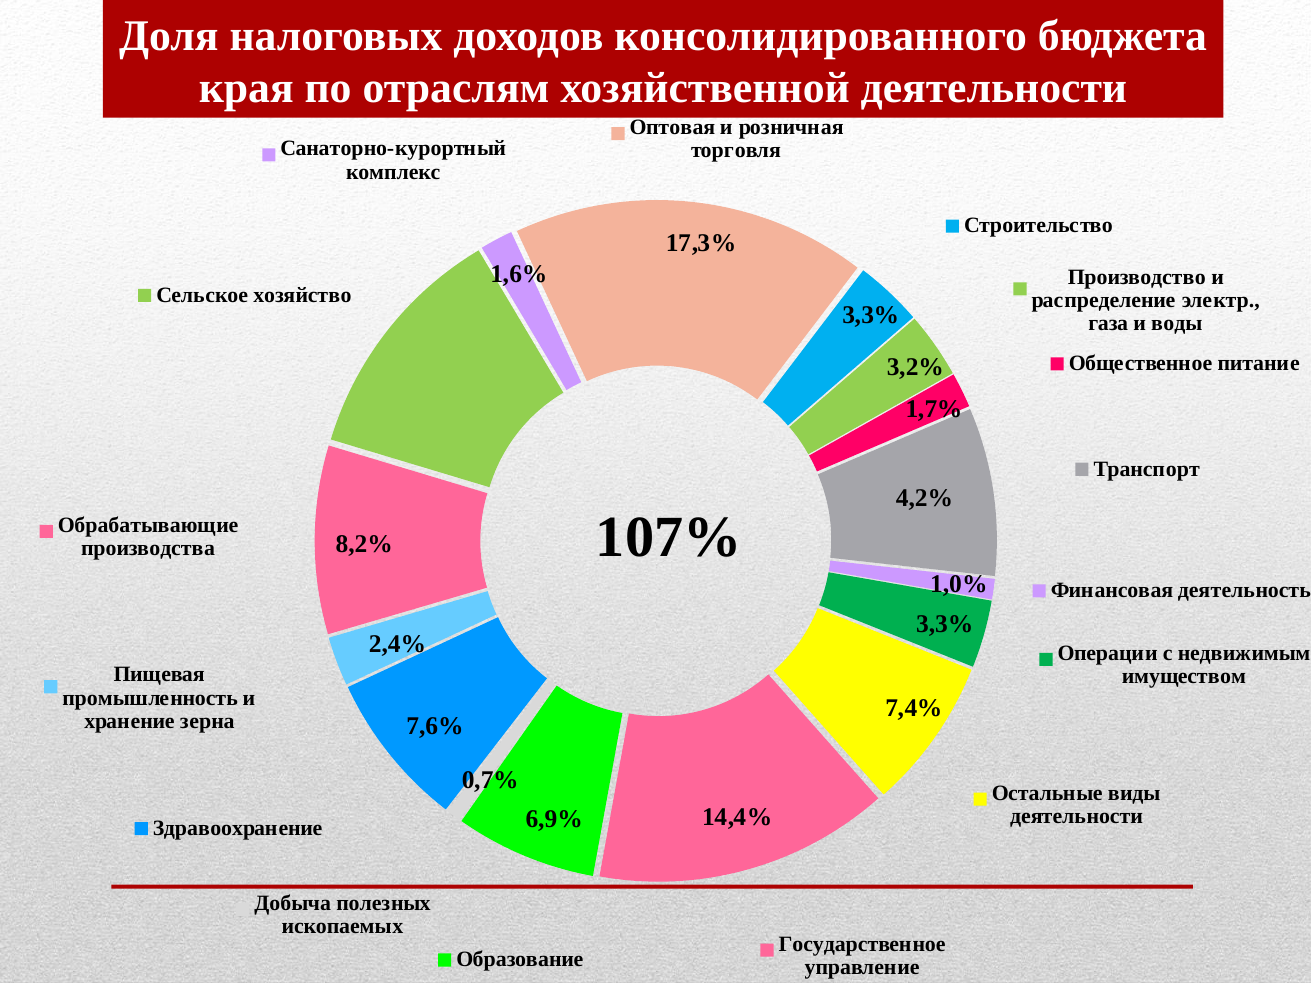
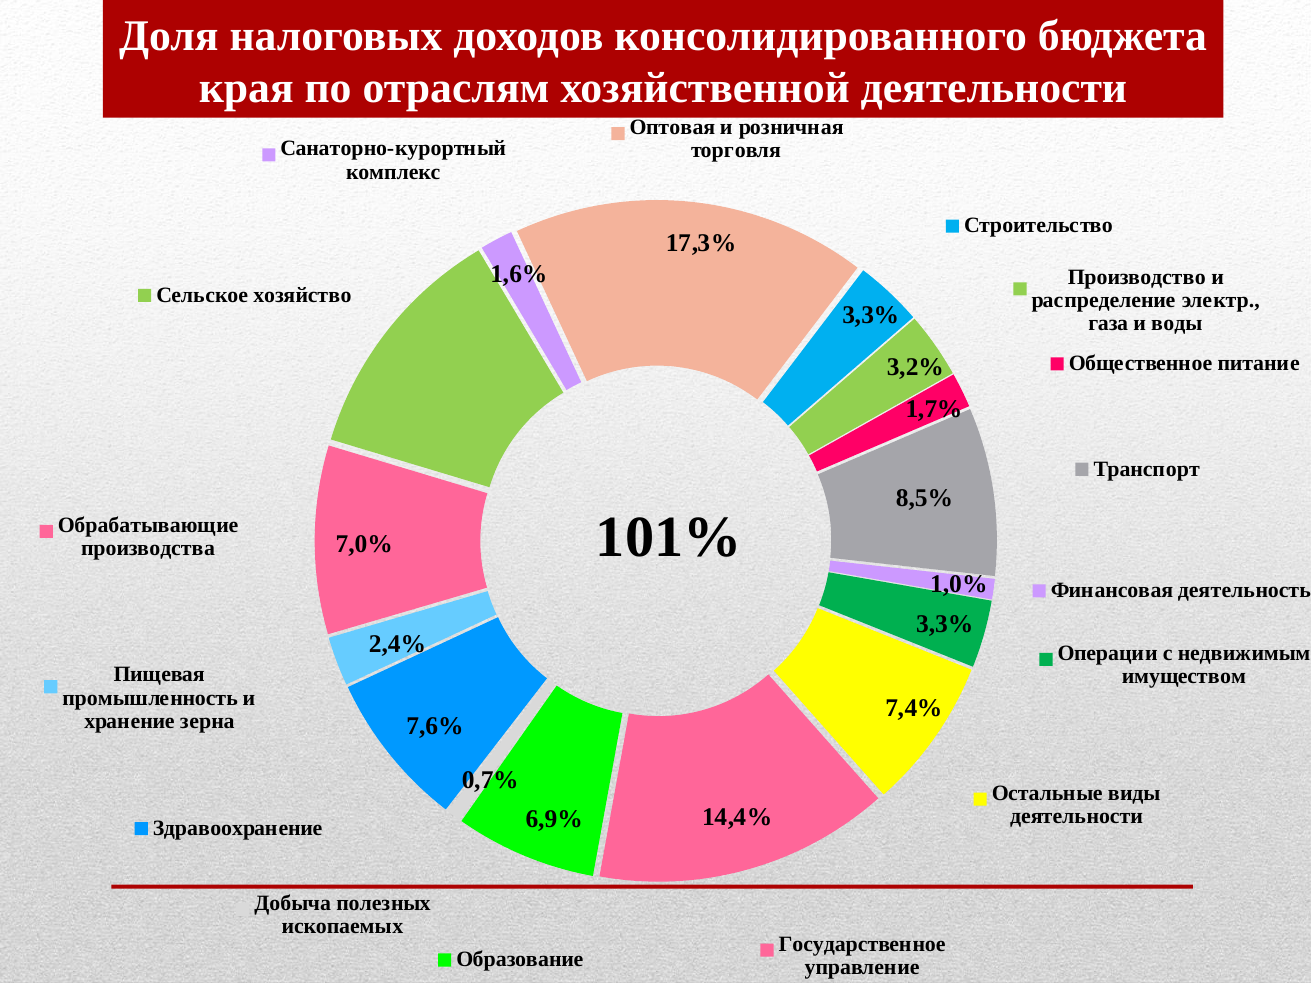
4,2%: 4,2% -> 8,5% (925, 498)
107%: 107% -> 101% (669, 538)
8,2%: 8,2% -> 7,0% (364, 544)
